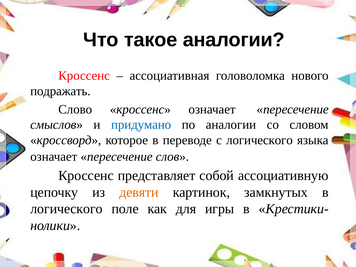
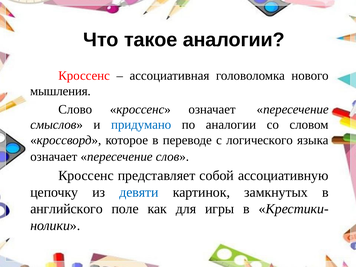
подражать: подражать -> мышления (60, 91)
девяти colour: orange -> blue (139, 192)
логического: логического -> английского (66, 209)
